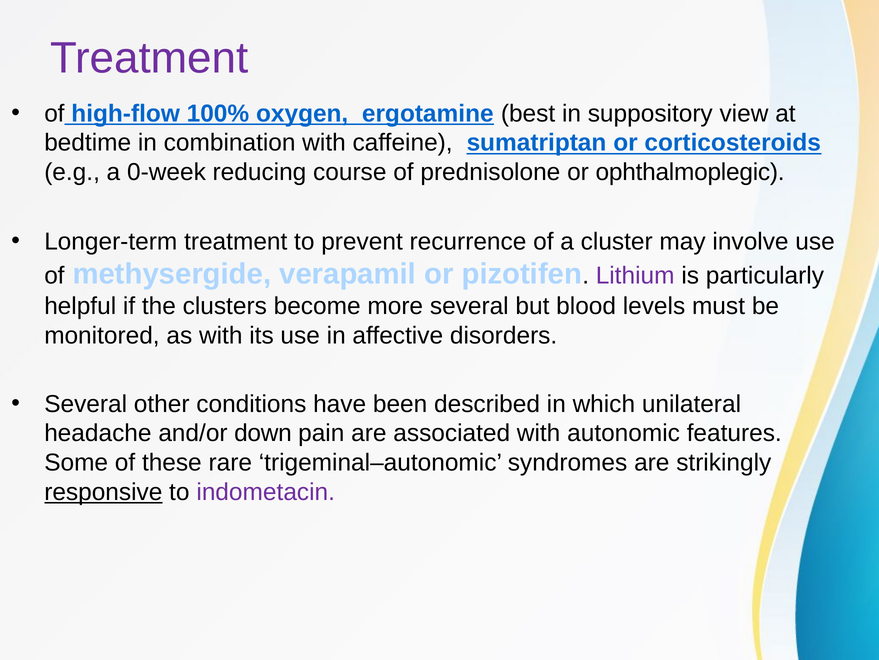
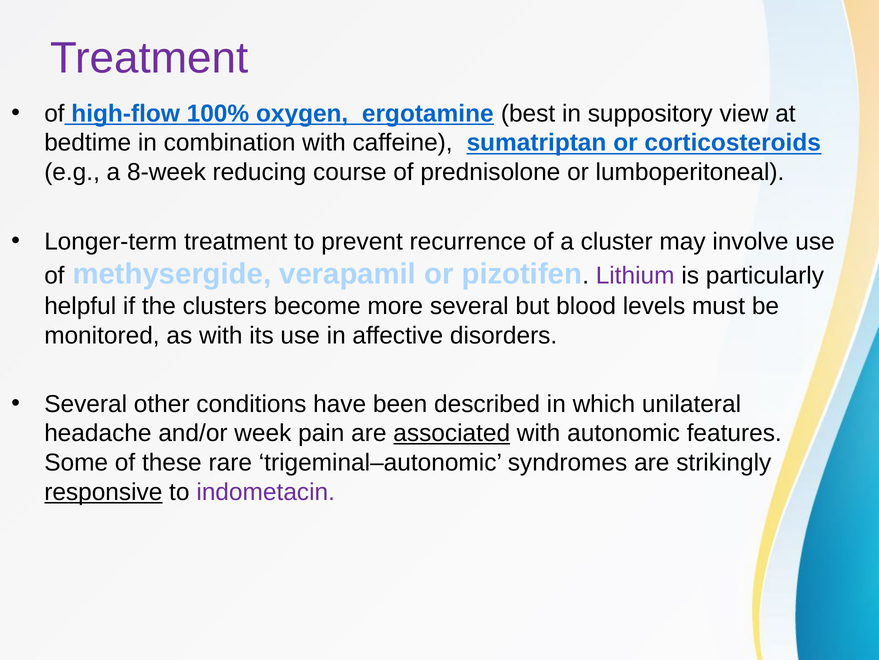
0-week: 0-week -> 8-week (166, 172)
ophthalmoplegic: ophthalmoplegic -> lumboperitoneal (690, 172)
down: down -> week (263, 433)
associated underline: none -> present (452, 433)
